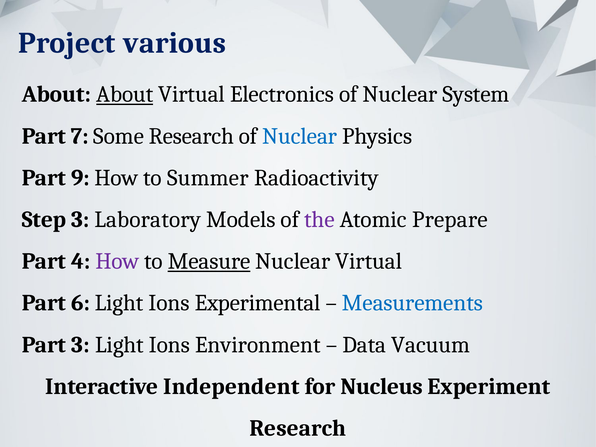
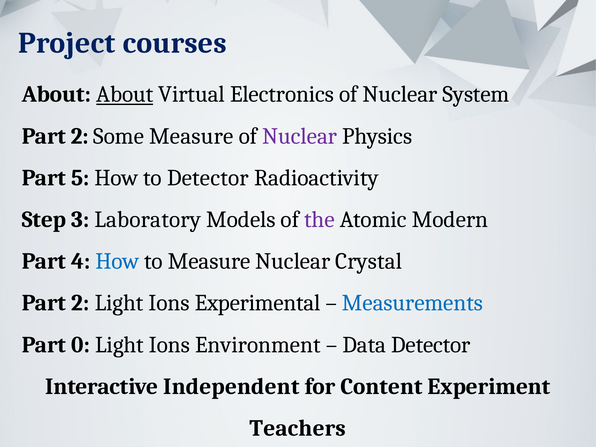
various: various -> courses (175, 43)
7: 7 -> 2 (80, 136)
Some Research: Research -> Measure (191, 136)
Nuclear colour: blue -> purple (300, 136)
9: 9 -> 5 (80, 178)
to Summer: Summer -> Detector (208, 178)
Prepare: Prepare -> Modern (450, 220)
How colour: purple -> blue (117, 261)
Measure underline: present -> none (209, 261)
Nuclear Virtual: Virtual -> Crystal (369, 261)
6: 6 -> 2 (80, 303)
Part 3: 3 -> 0 (81, 345)
Data Vacuum: Vacuum -> Detector (431, 345)
Nucleus: Nucleus -> Content (382, 386)
Research: Research -> Teachers (298, 428)
